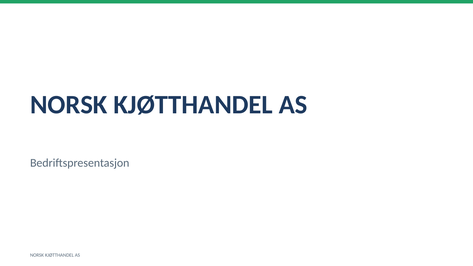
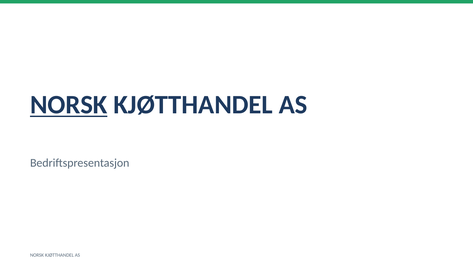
NORSK underline: none -> present (69, 105)
